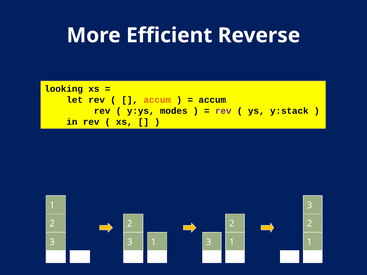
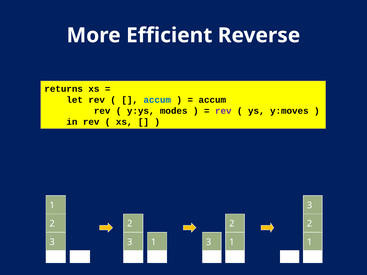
looking: looking -> returns (64, 89)
accum colour: orange -> blue (157, 100)
y:stack: y:stack -> y:moves (289, 111)
